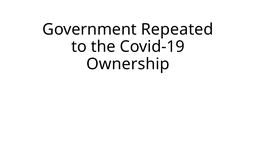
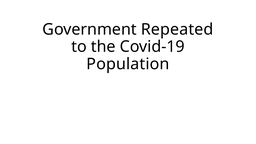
Ownership: Ownership -> Population (128, 64)
